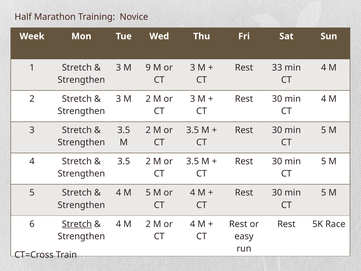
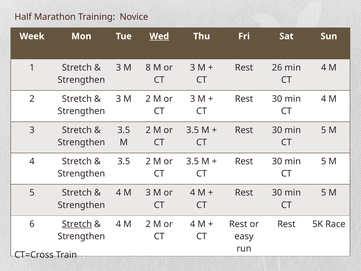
Wed underline: none -> present (159, 36)
9: 9 -> 8 (148, 68)
33: 33 -> 26 (277, 68)
5: 5 -> 3 (148, 193)
